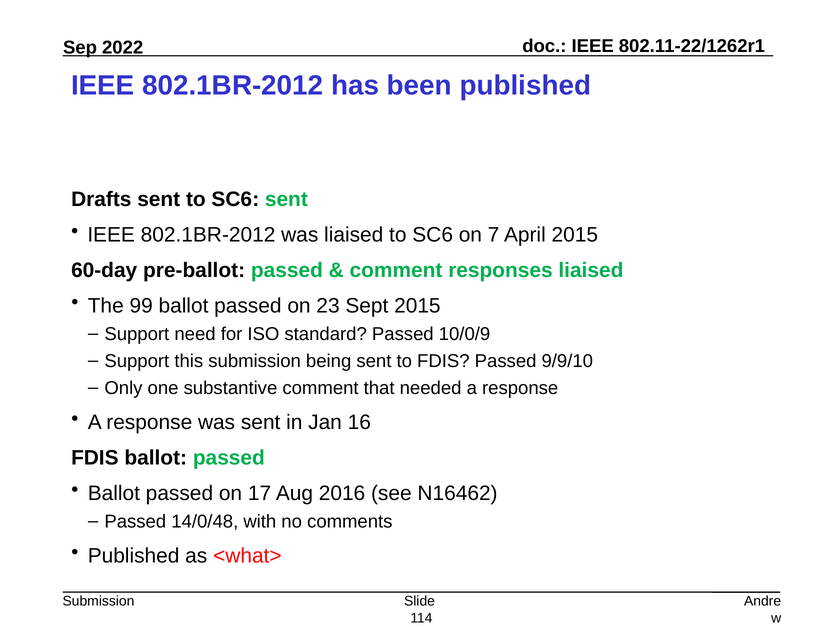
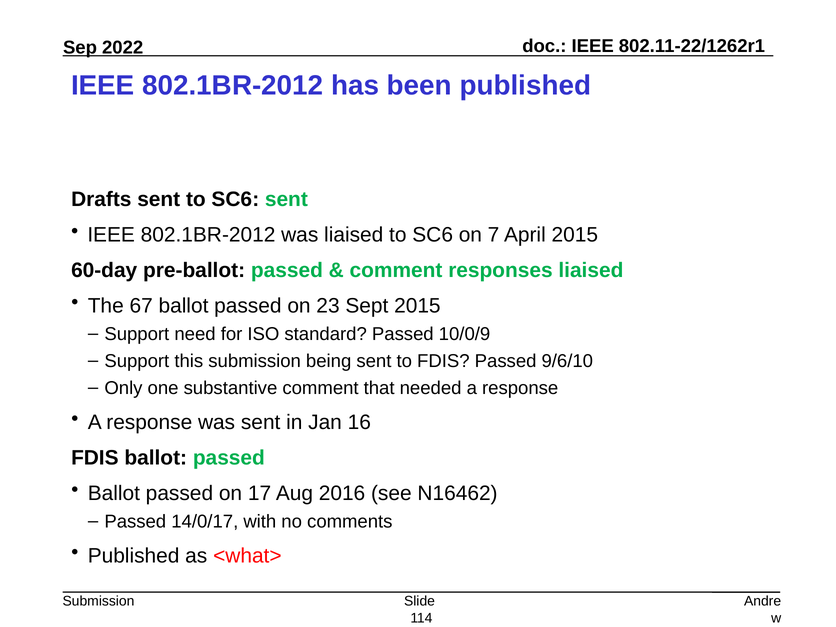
99: 99 -> 67 (141, 306)
9/9/10: 9/9/10 -> 9/6/10 (567, 361)
14/0/48: 14/0/48 -> 14/0/17 (205, 522)
